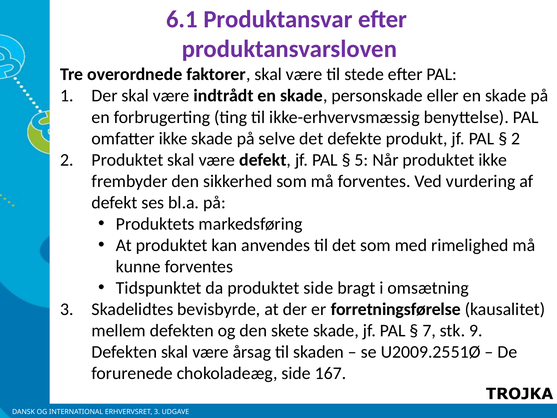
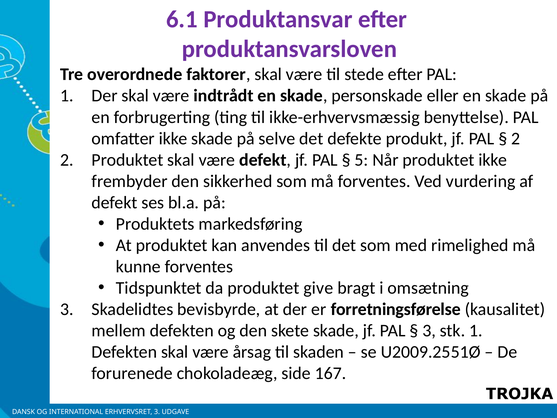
produktet side: side -> give (318, 288)
7: 7 -> 3 (429, 330)
stk 9: 9 -> 1 (476, 330)
